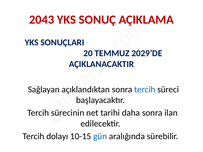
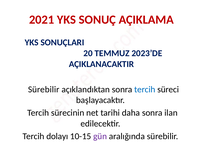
2043: 2043 -> 2021 (42, 20)
2029’DE: 2029’DE -> 2023’DE (147, 53)
Sağlayan: Sağlayan -> Sürebilir (44, 90)
gün colour: blue -> purple (100, 136)
